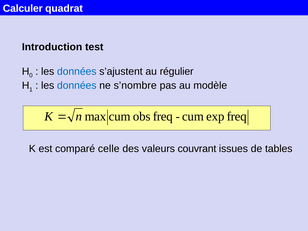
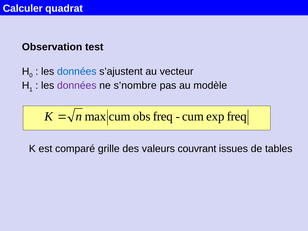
Introduction: Introduction -> Observation (52, 47)
régulier: régulier -> vecteur (177, 72)
données colour: blue -> purple (77, 86)
celle: celle -> grille (109, 149)
